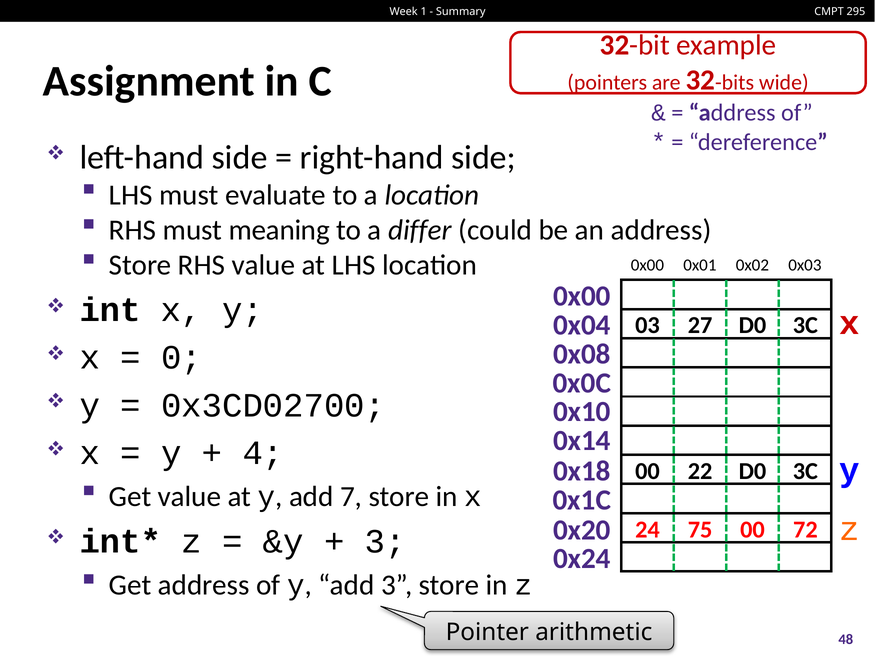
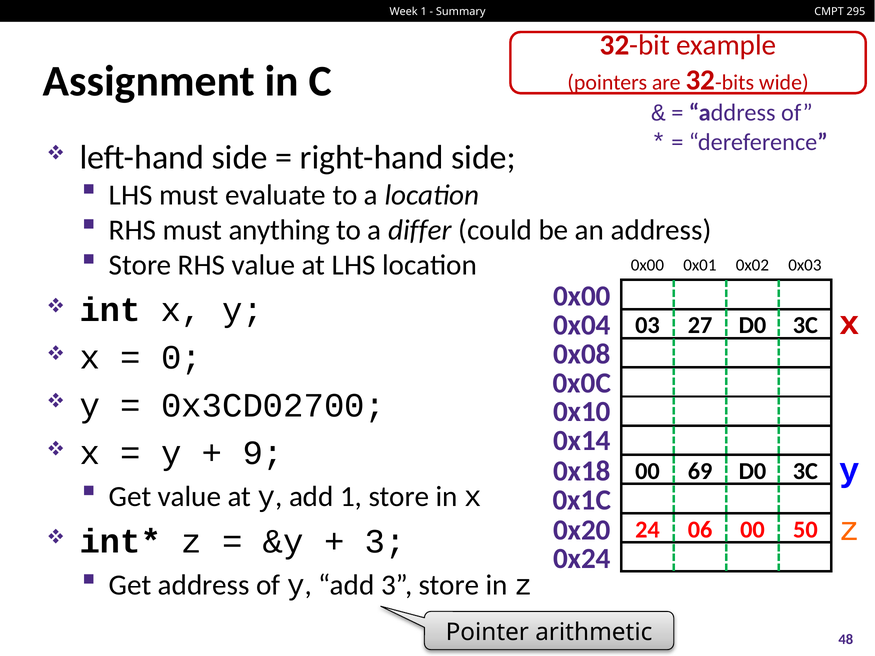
meaning: meaning -> anything (279, 230)
4: 4 -> 9 (263, 453)
22: 22 -> 69 (700, 471)
add 7: 7 -> 1 (351, 497)
75: 75 -> 06 (700, 530)
72: 72 -> 50 (805, 530)
